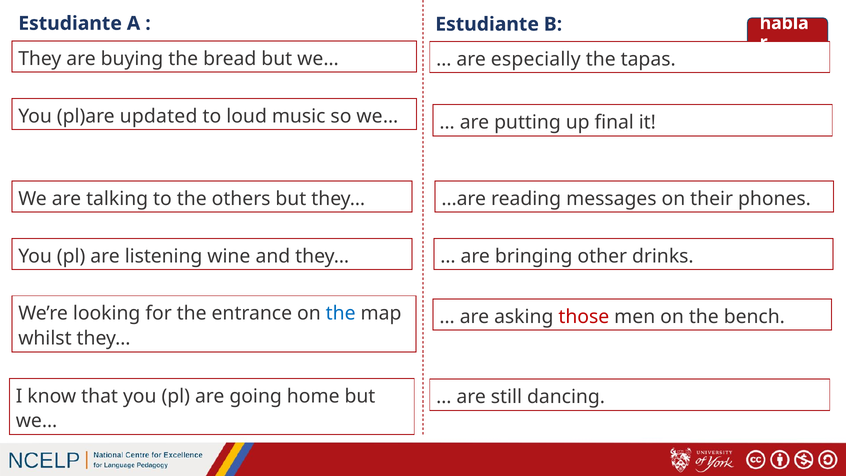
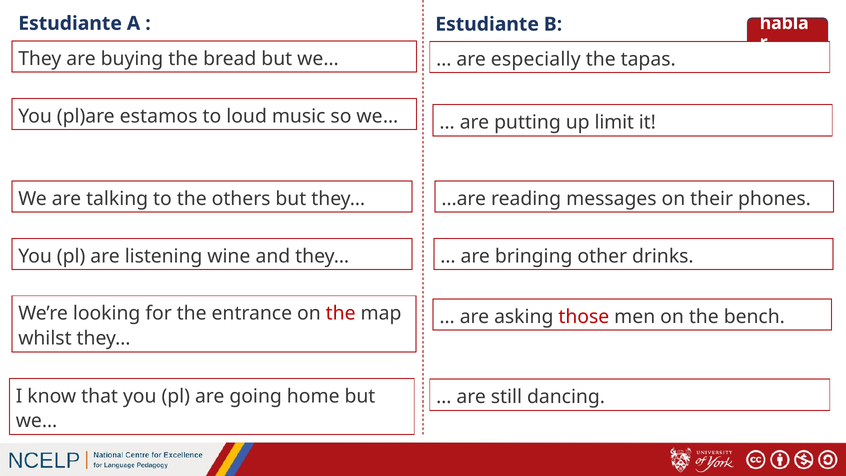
updated: updated -> estamos (159, 116)
final: final -> limit (614, 122)
the colour: blue -> red (341, 313)
